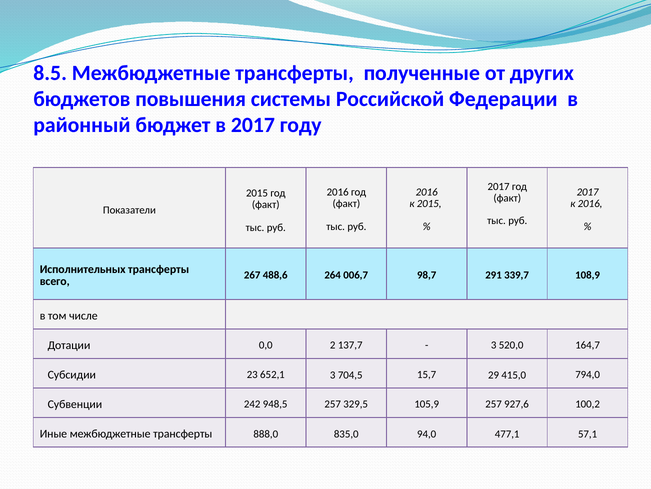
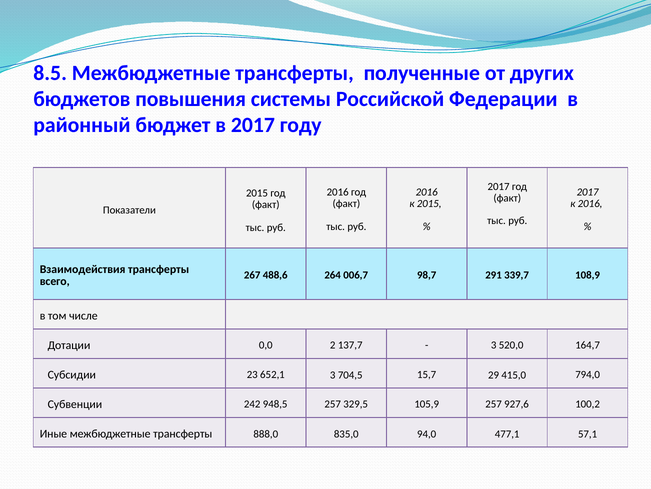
Исполнительных: Исполнительных -> Взаимодействия (83, 269)
